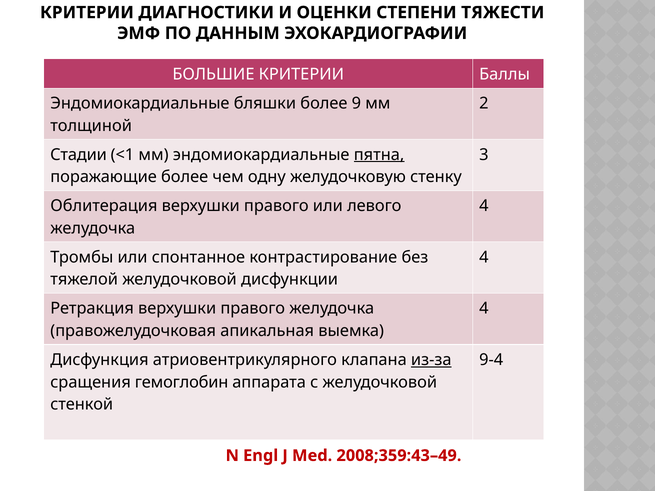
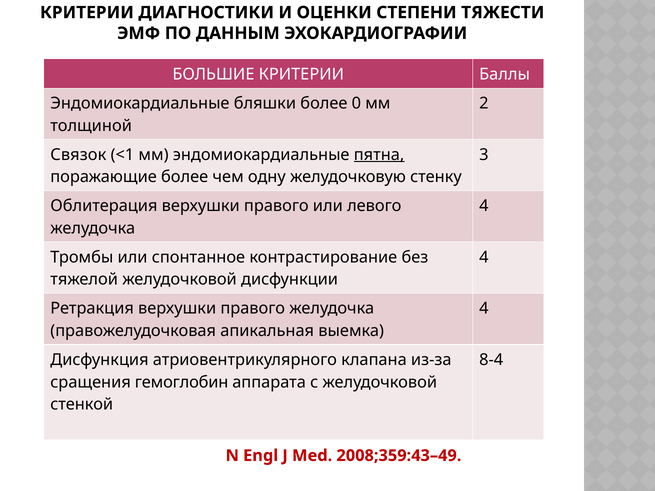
9: 9 -> 0 (356, 104)
Стадии: Стадии -> Связок (78, 155)
из-за underline: present -> none (431, 360)
9-4: 9-4 -> 8-4 (491, 360)
